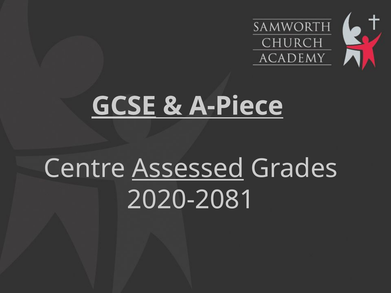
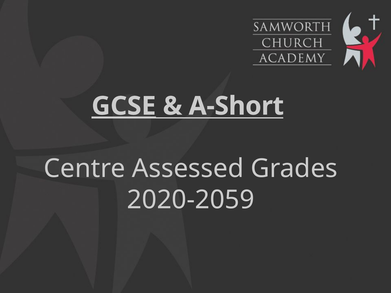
A-Piece: A-Piece -> A-Short (236, 106)
Assessed underline: present -> none (188, 169)
2020-2081: 2020-2081 -> 2020-2059 (191, 200)
